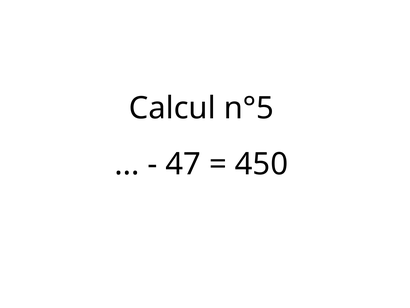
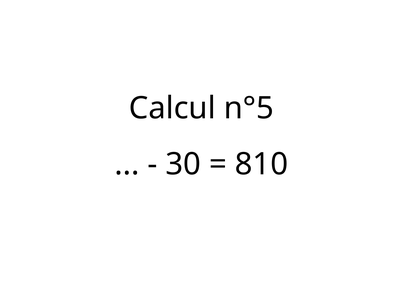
47: 47 -> 30 (183, 164)
450: 450 -> 810 (261, 164)
